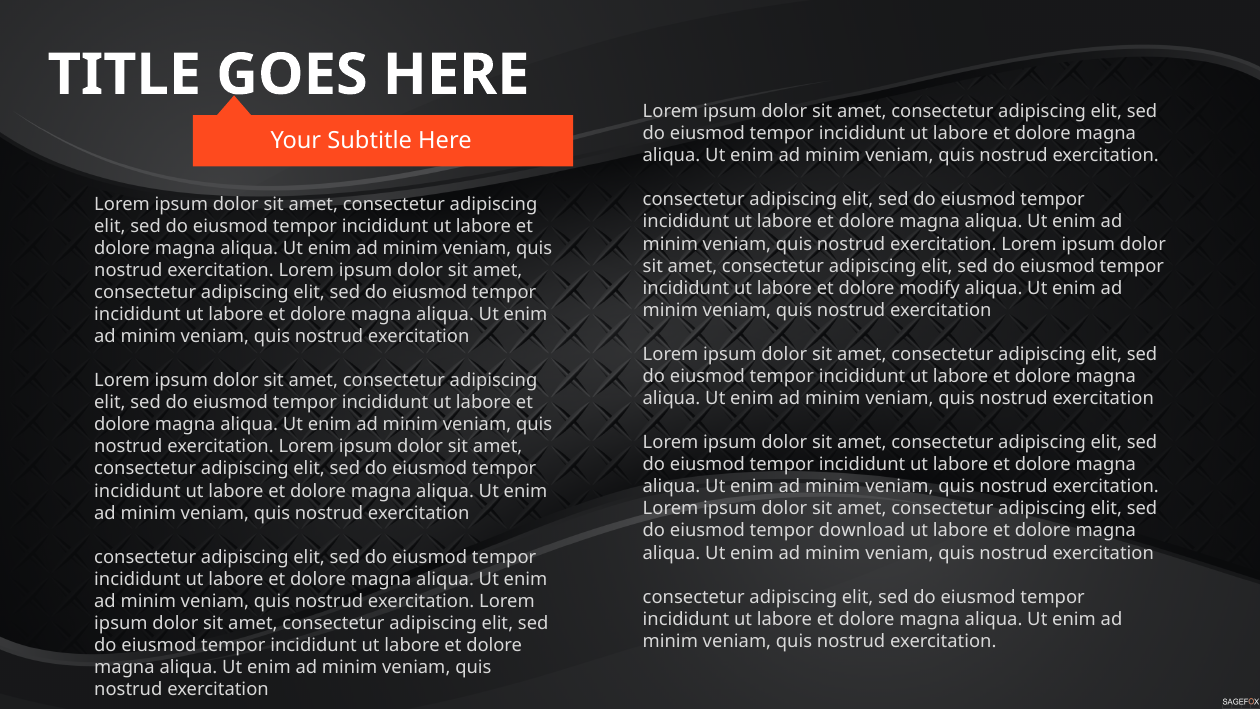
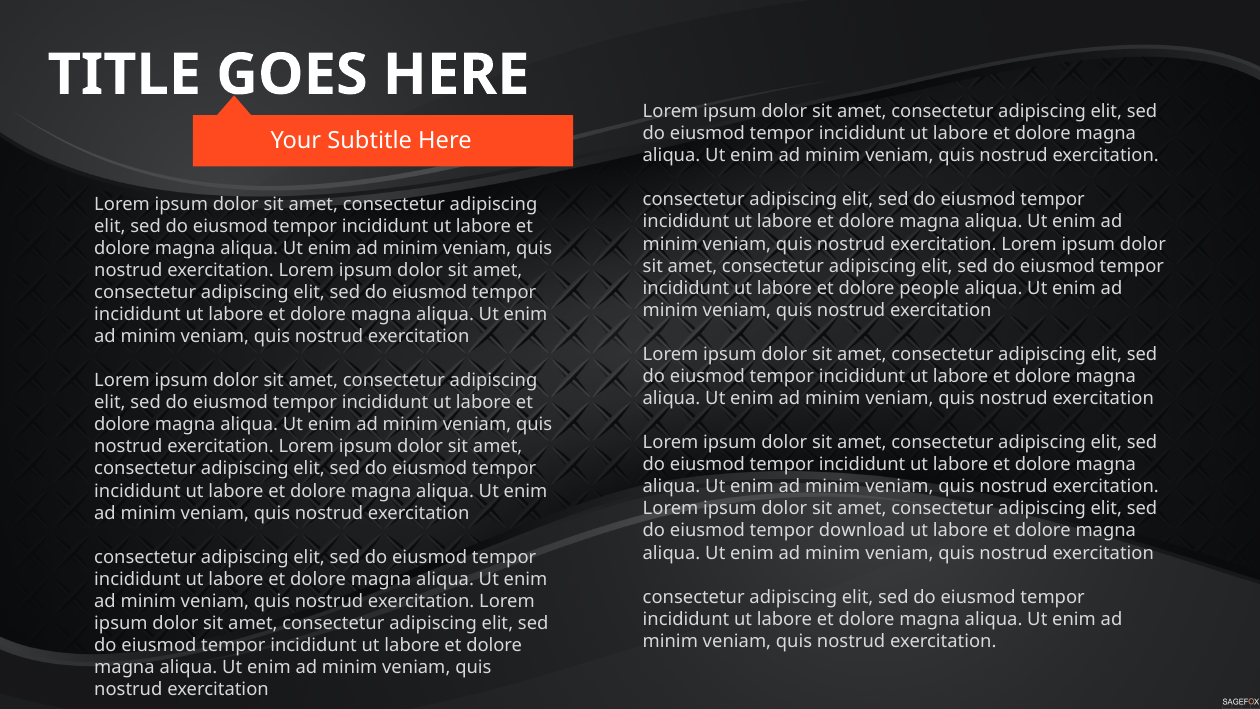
modify: modify -> people (930, 288)
